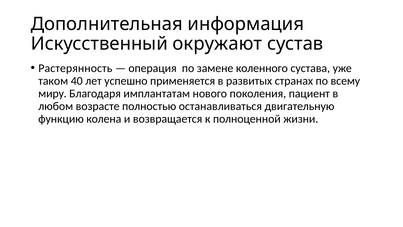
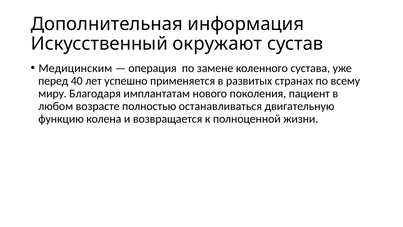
Растерянность: Растерянность -> Медицинским (75, 68)
таком: таком -> перед (53, 81)
